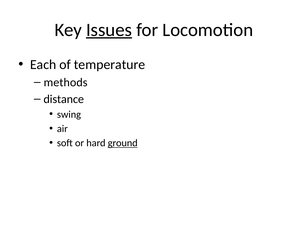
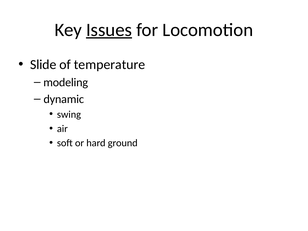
Each: Each -> Slide (43, 65)
methods: methods -> modeling (66, 82)
distance: distance -> dynamic (64, 99)
ground underline: present -> none (123, 143)
